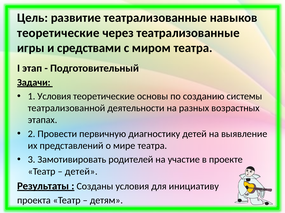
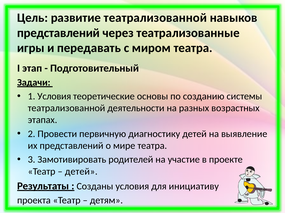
развитие театрализованные: театрализованные -> театрализованной (155, 18)
теоретические: теоретические -> представлений (58, 33)
средствами: средствами -> передавать (89, 48)
